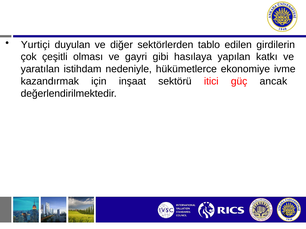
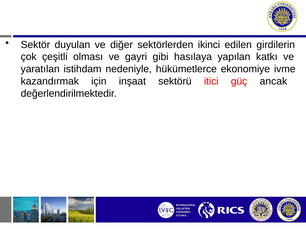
Yurtiçi: Yurtiçi -> Sektör (35, 45)
tablo: tablo -> ikinci (209, 45)
